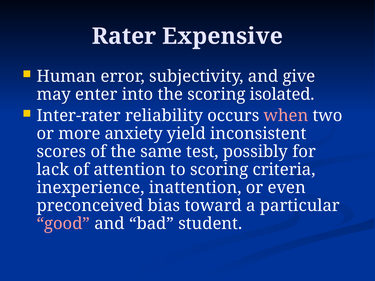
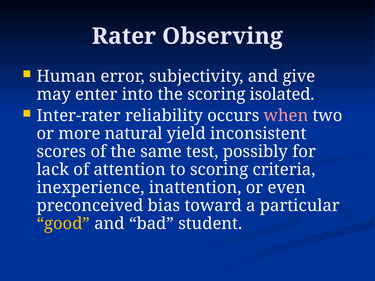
Expensive: Expensive -> Observing (223, 36)
anxiety: anxiety -> natural (134, 134)
good colour: pink -> yellow (63, 224)
